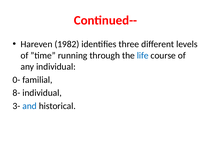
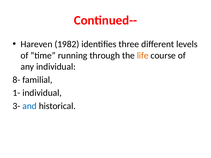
life colour: blue -> orange (143, 56)
0-: 0- -> 8- (16, 80)
8-: 8- -> 1- (16, 93)
